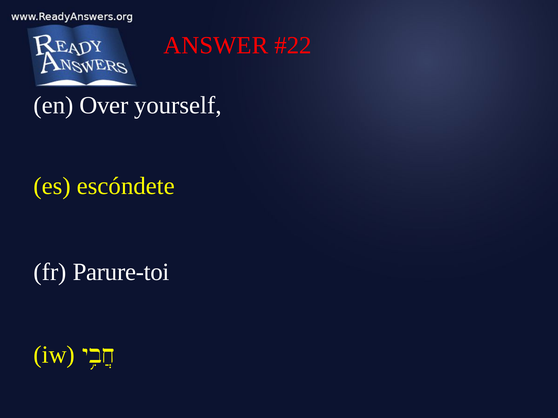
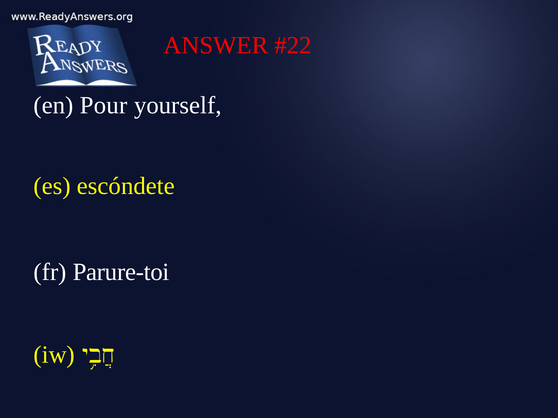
Over: Over -> Pour (104, 105)
